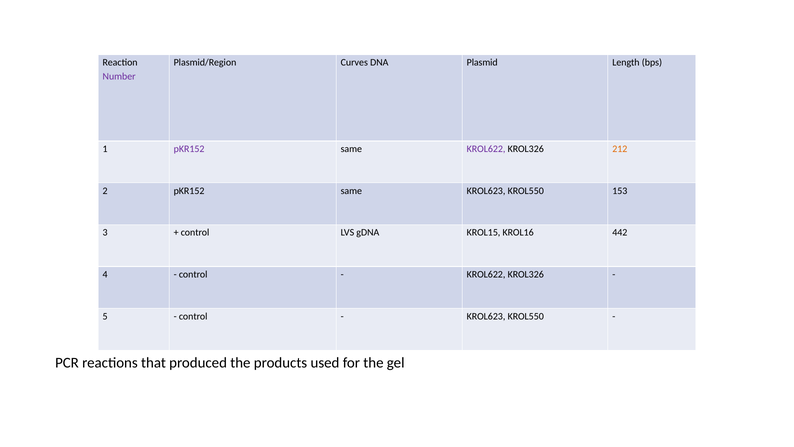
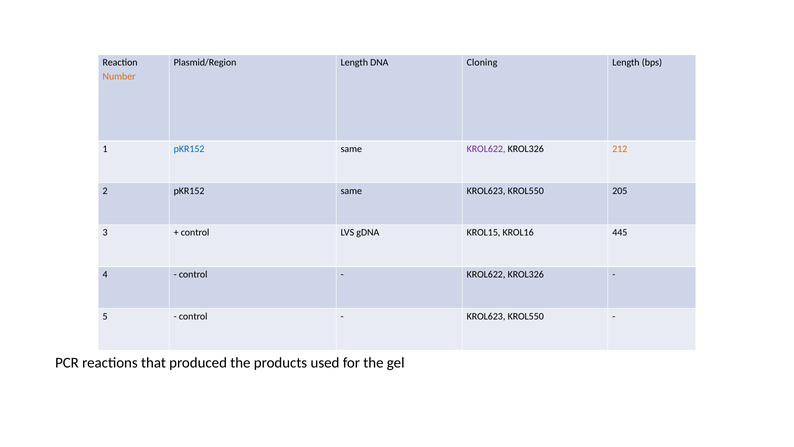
Plasmid/Region Curves: Curves -> Length (354, 63)
Plasmid: Plasmid -> Cloning (482, 63)
Number colour: purple -> orange (119, 76)
pKR152 colour: purple -> blue (189, 149)
153: 153 -> 205 (620, 191)
442: 442 -> 445 (620, 232)
